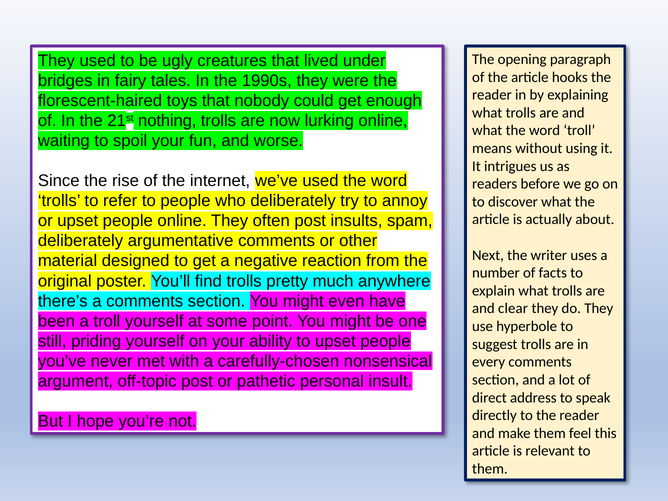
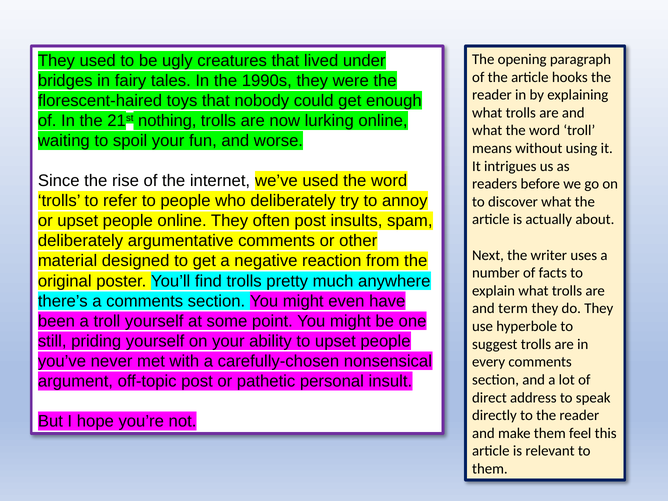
clear: clear -> term (513, 309)
